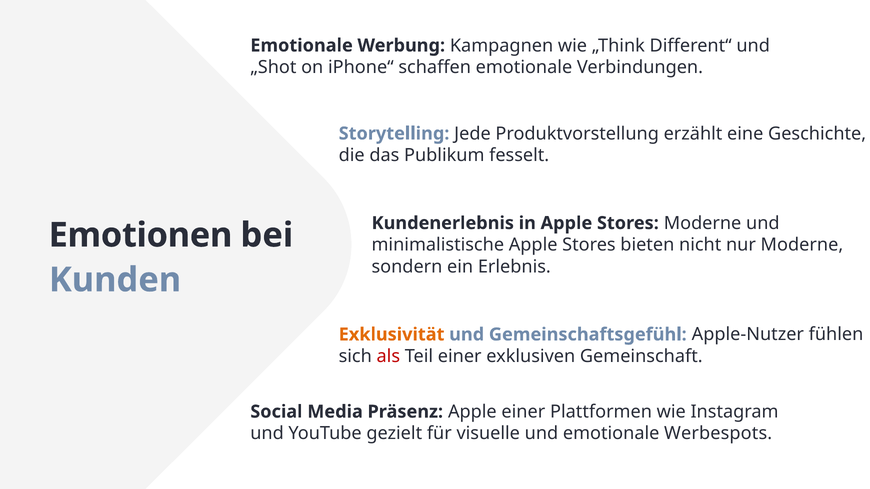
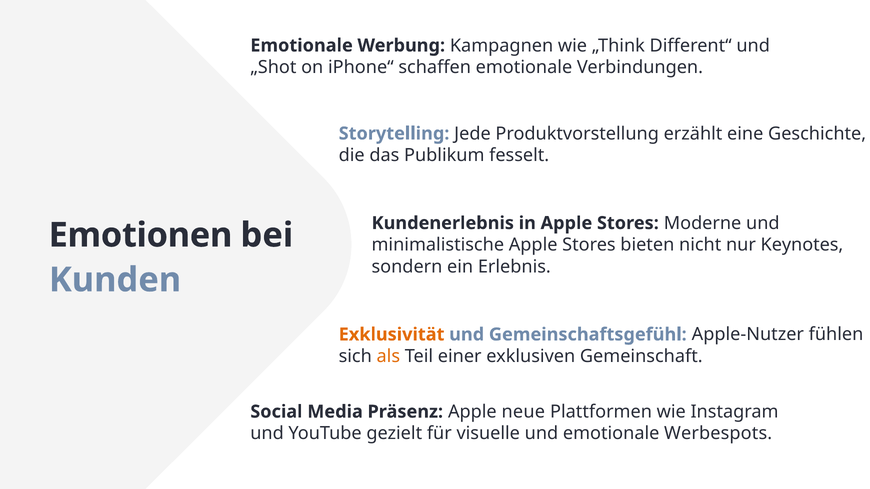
nur Moderne: Moderne -> Keynotes (802, 245)
als colour: red -> orange (388, 356)
Apple einer: einer -> neue (523, 412)
